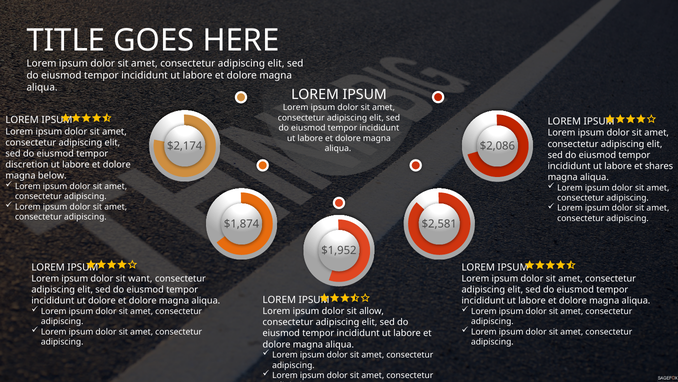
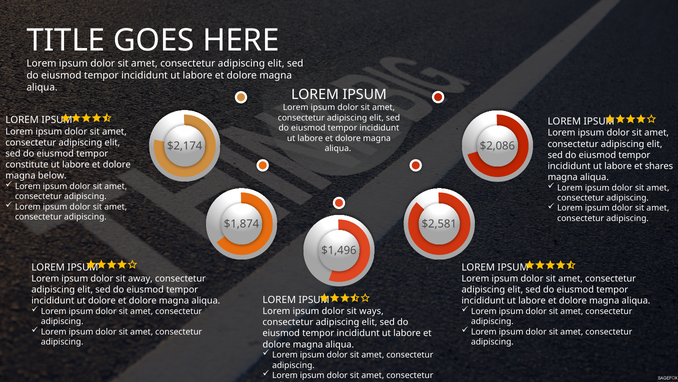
discretion: discretion -> constitute (27, 164)
$1,952: $1,952 -> $1,496 (339, 250)
want: want -> away (140, 278)
allow: allow -> ways (372, 311)
